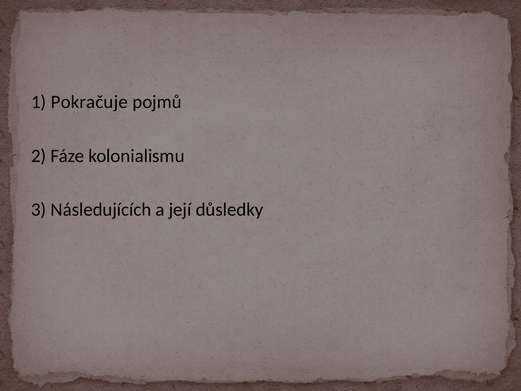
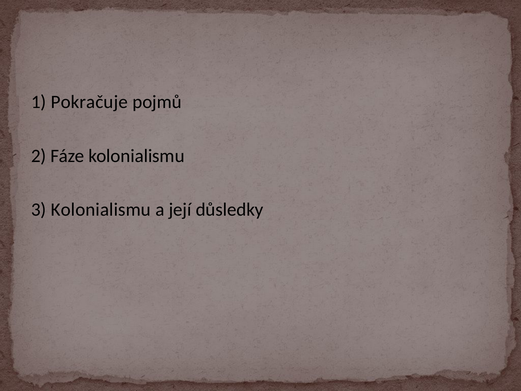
3 Následujících: Následujících -> Kolonialismu (101, 210)
